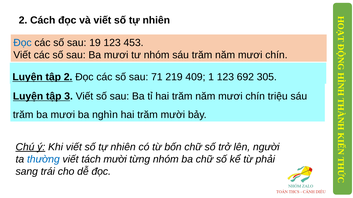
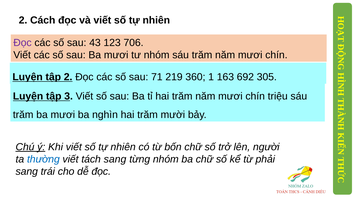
Đọc colour: blue -> purple (23, 43)
19: 19 -> 43 (95, 43)
453: 453 -> 706 (134, 43)
409: 409 -> 360 (195, 77)
1 123: 123 -> 163 (225, 77)
tách mười: mười -> sang (115, 160)
